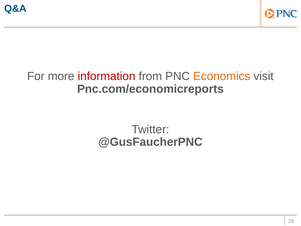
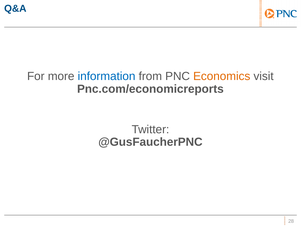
information colour: red -> blue (107, 76)
